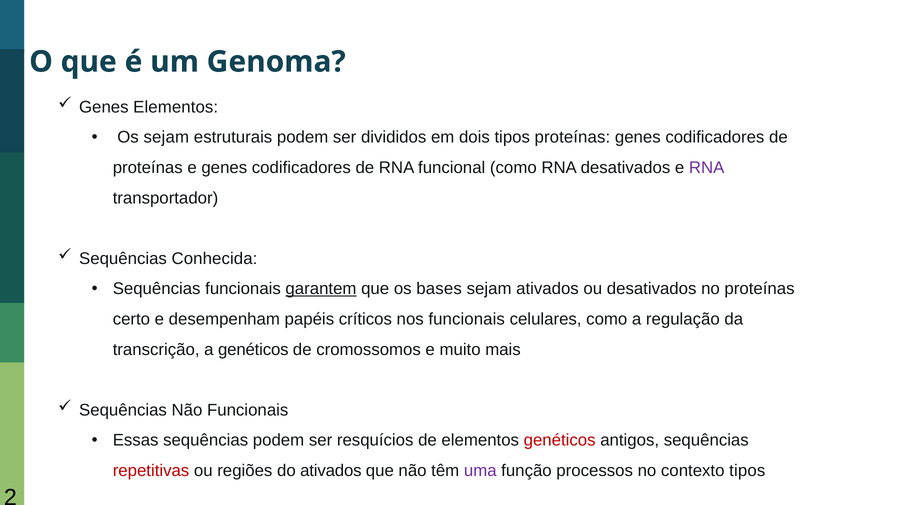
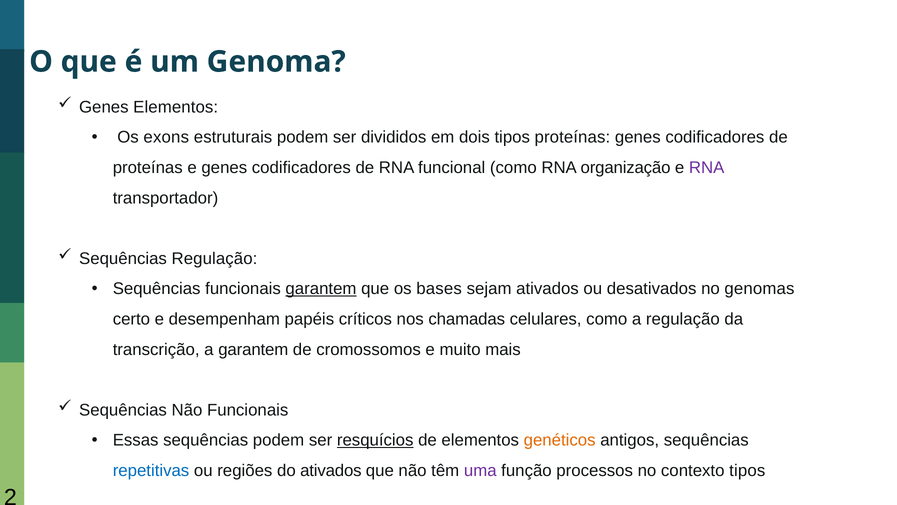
Os sejam: sejam -> exons (166, 137)
RNA desativados: desativados -> organização (626, 168)
Sequências Conhecida: Conhecida -> Regulação (214, 258)
no proteínas: proteínas -> genomas (759, 289)
nos funcionais: funcionais -> chamadas (467, 319)
a genéticos: genéticos -> garantem (253, 349)
resquícios underline: none -> present (375, 440)
genéticos colour: red -> orange (560, 440)
repetitivas colour: red -> blue (151, 470)
